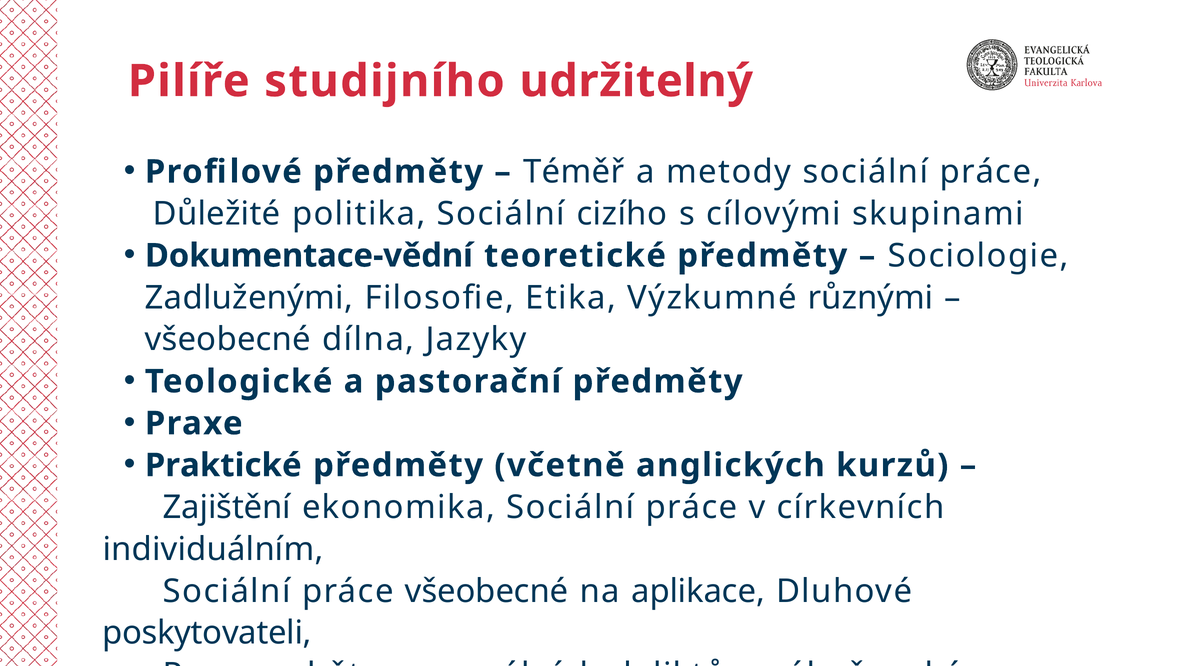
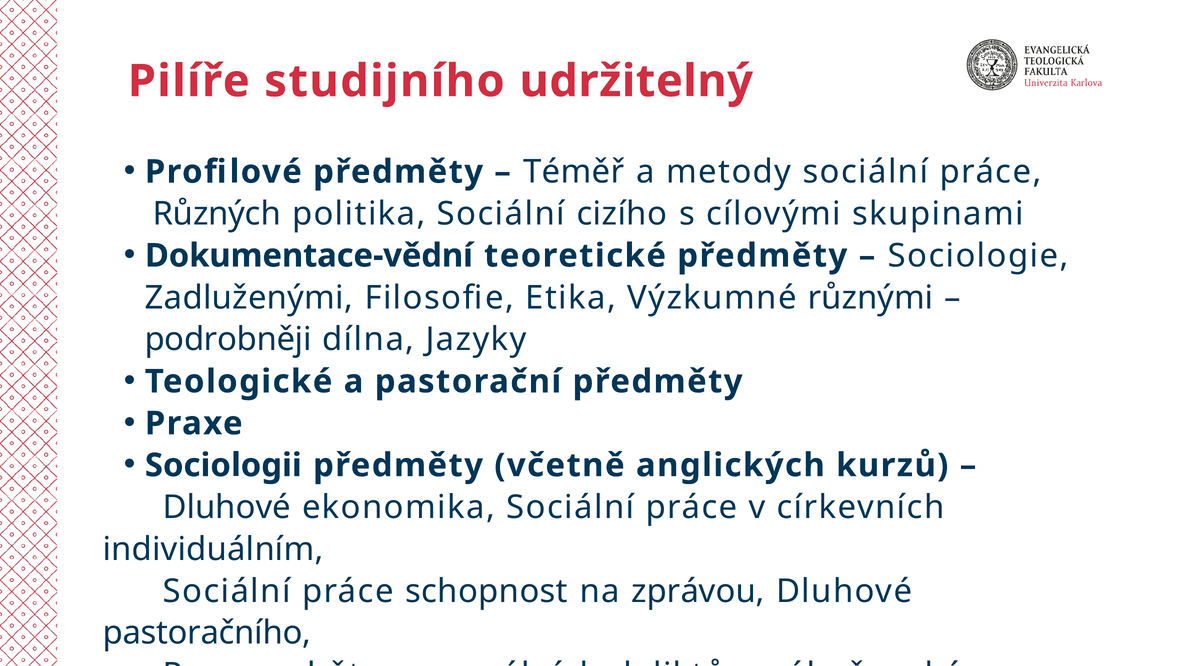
Důležité: Důležité -> Různých (217, 214)
všeobecné: všeobecné -> podrobněji (228, 340)
Praktické: Praktické -> Sociologii (223, 466)
Zajištění: Zajištění -> Dluhové (227, 508)
práce všeobecné: všeobecné -> schopnost (486, 592)
aplikace: aplikace -> zprávou (698, 592)
poskytovateli: poskytovateli -> pastoračního (207, 634)
